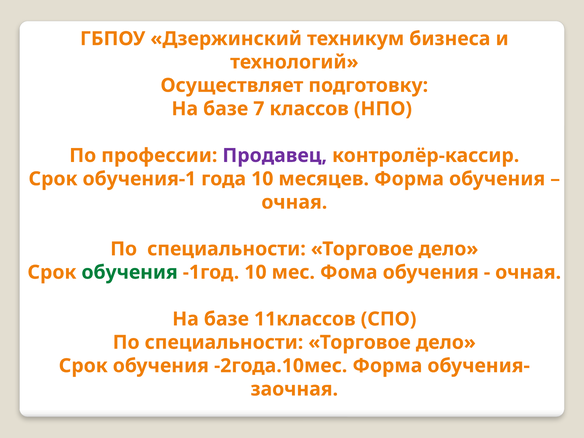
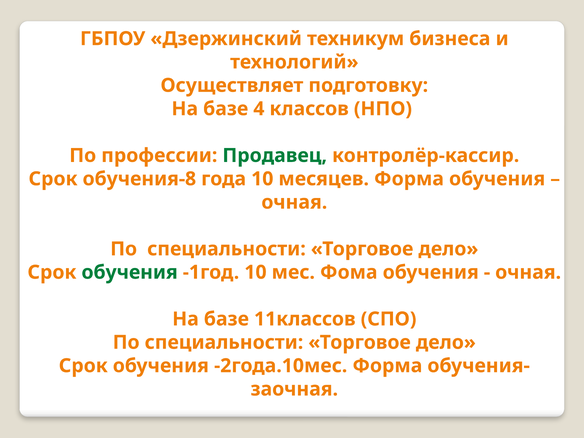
7: 7 -> 4 (259, 109)
Продавец colour: purple -> green (275, 156)
обучения-1: обучения-1 -> обучения-8 (139, 179)
